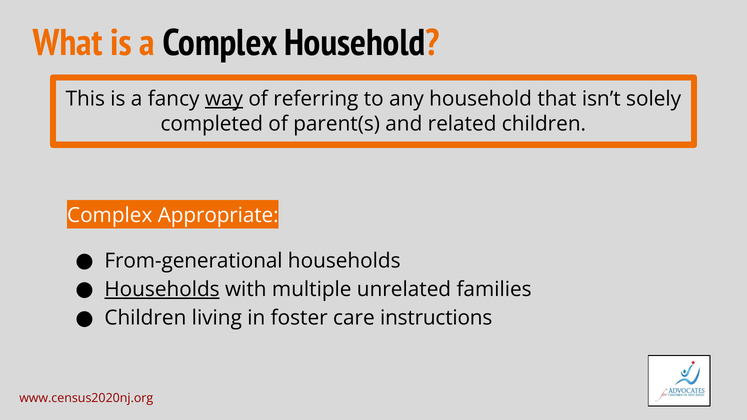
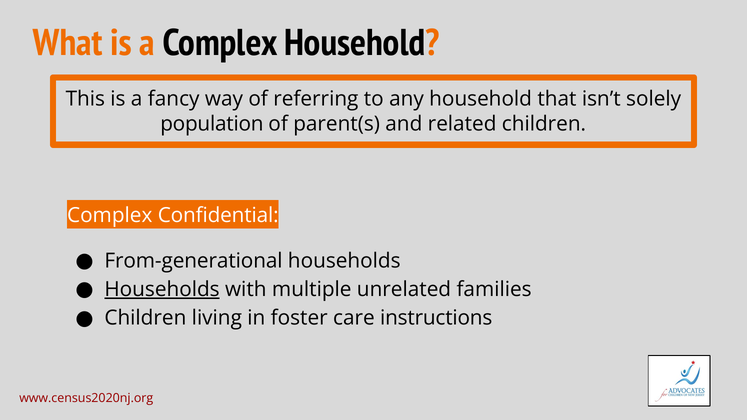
way underline: present -> none (224, 99)
completed: completed -> population (212, 124)
Appropriate: Appropriate -> Confidential (218, 216)
